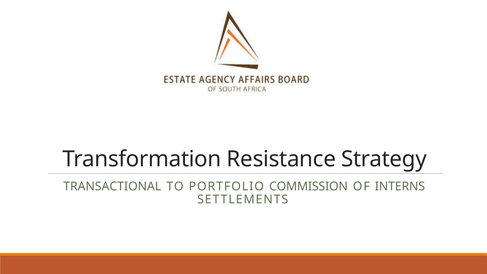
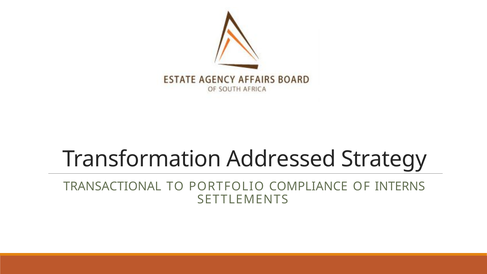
Resistance: Resistance -> Addressed (281, 159)
COMMISSION: COMMISSION -> COMPLIANCE (308, 186)
